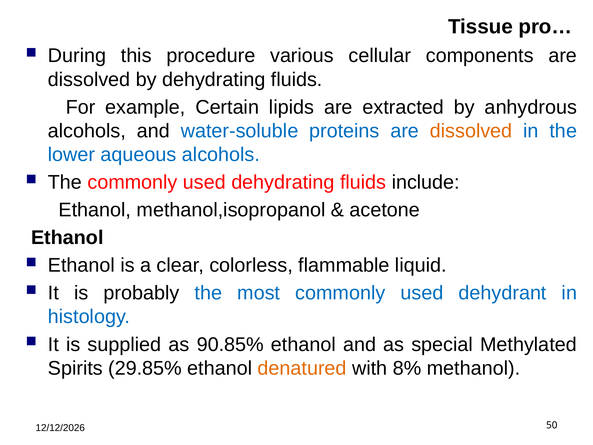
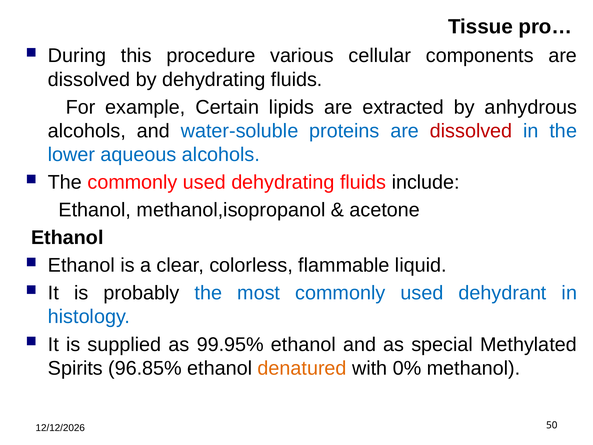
dissolved colour: orange -> red (471, 131)
90.85%: 90.85% -> 99.95% (230, 344)
29.85%: 29.85% -> 96.85% (145, 368)
8%: 8% -> 0% (407, 368)
